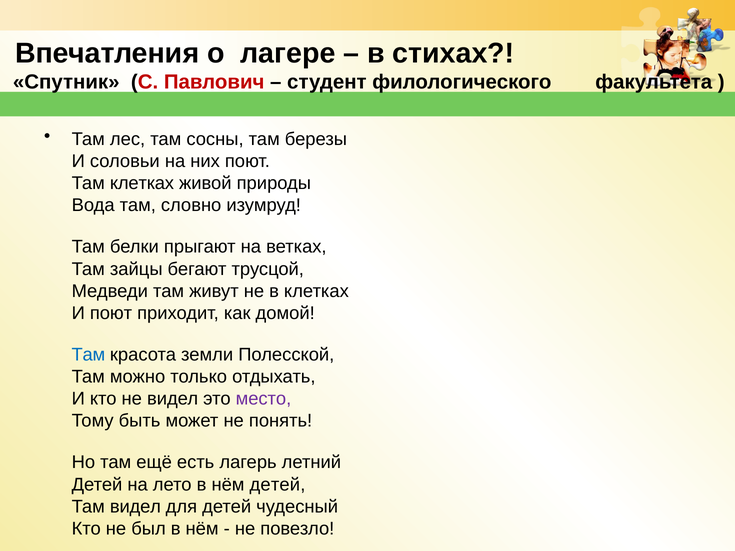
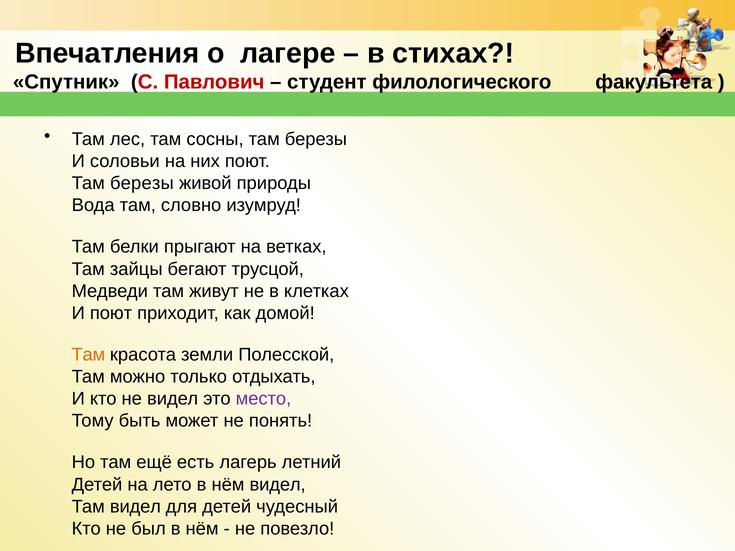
клетках: клетках -> березы (142, 183)
Там colour: blue -> orange (88, 355)
нём детей: детей -> видел (278, 485)
